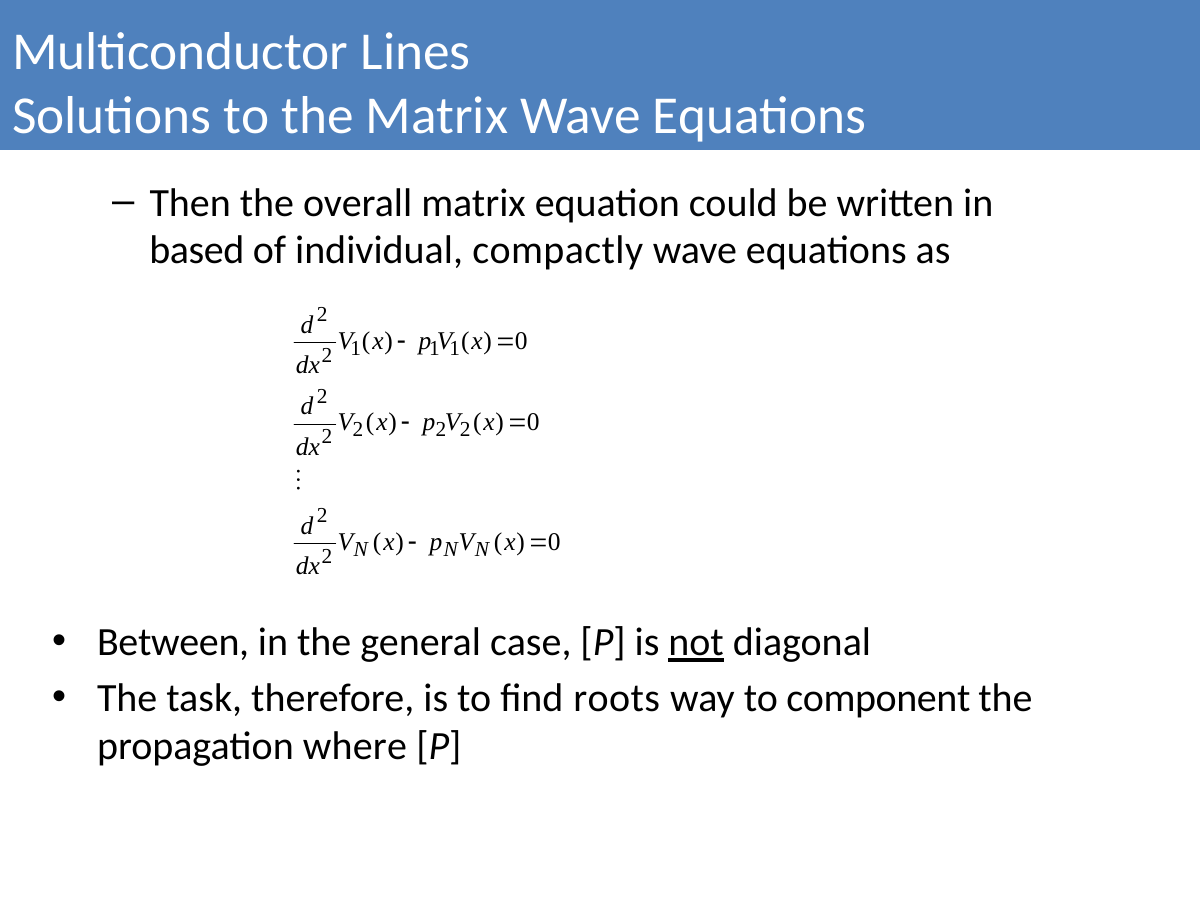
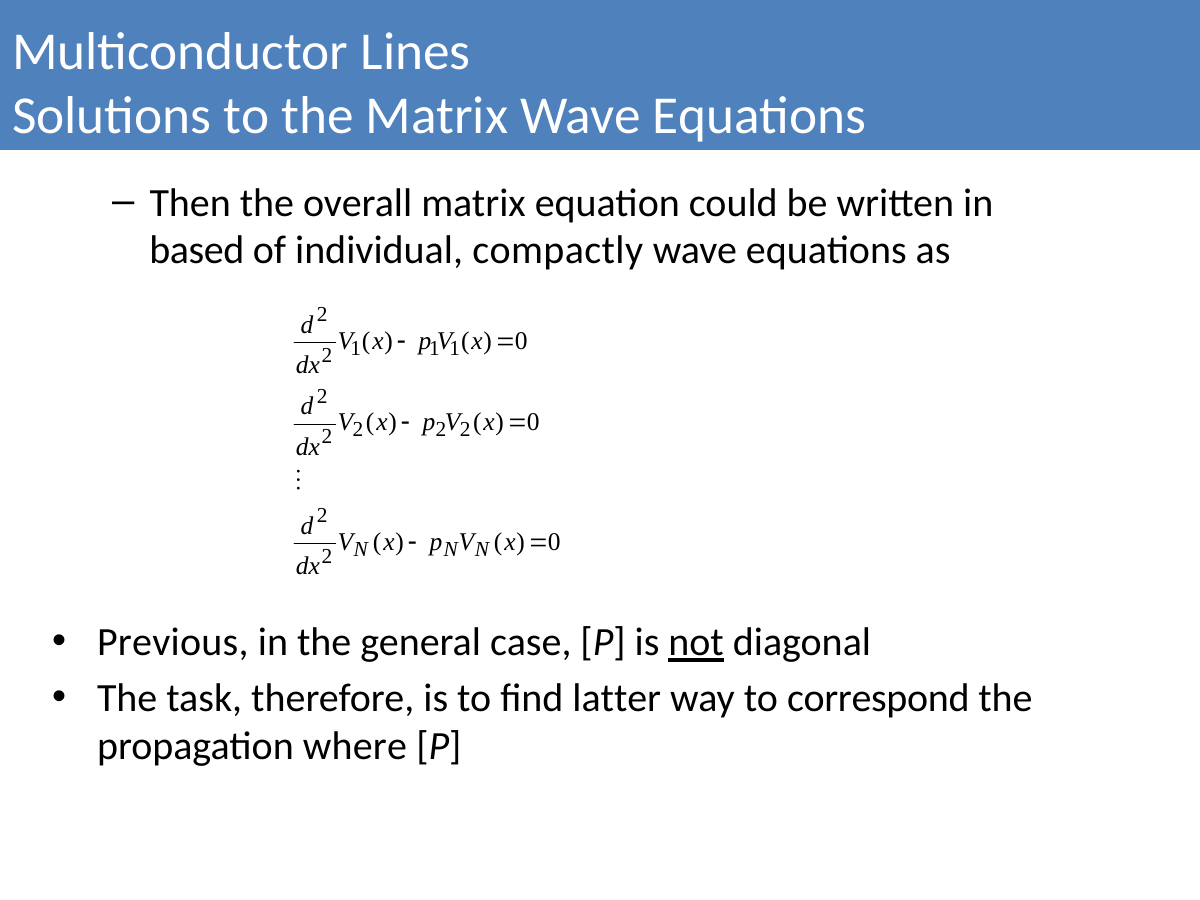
Between: Between -> Previous (173, 643)
roots: roots -> latter (617, 699)
component: component -> correspond (878, 699)
